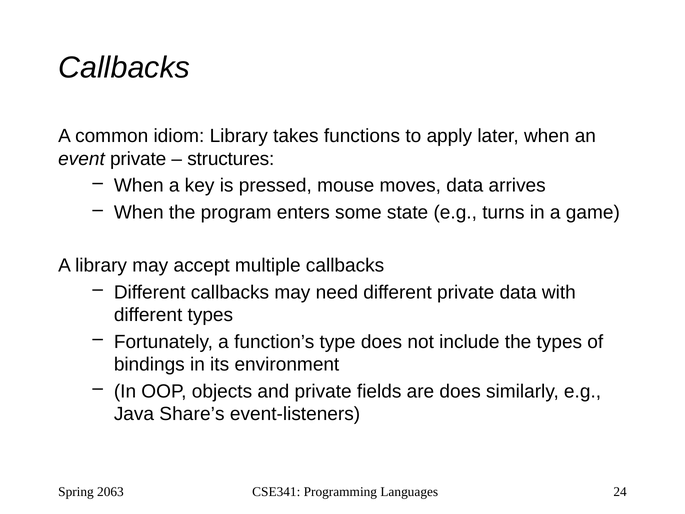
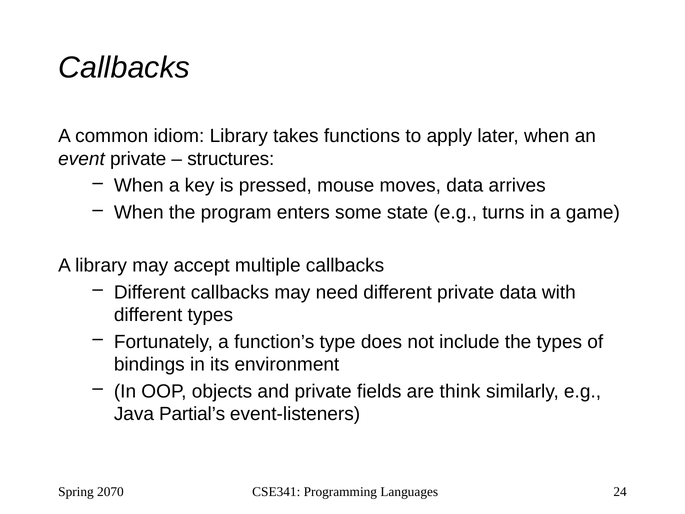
are does: does -> think (460, 391)
Share’s: Share’s -> Partial’s (192, 414)
2063: 2063 -> 2070 (110, 492)
